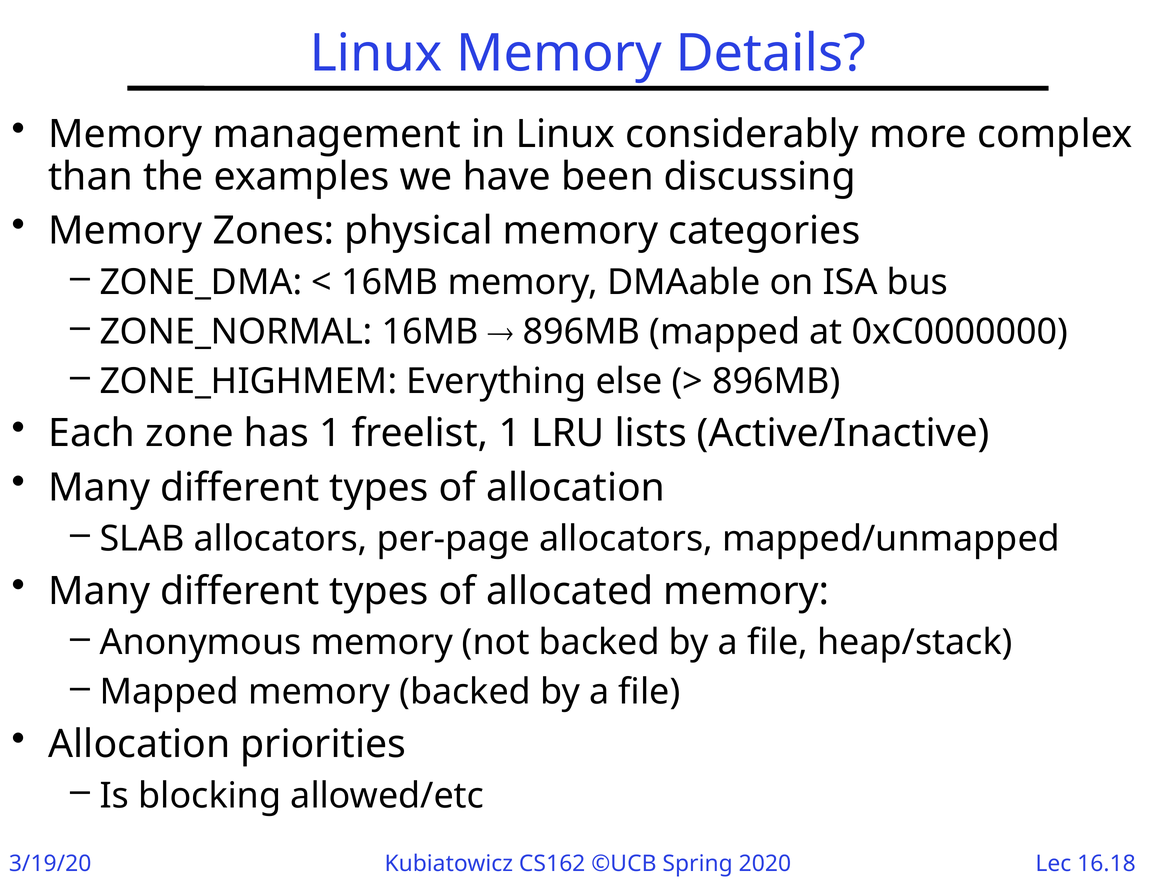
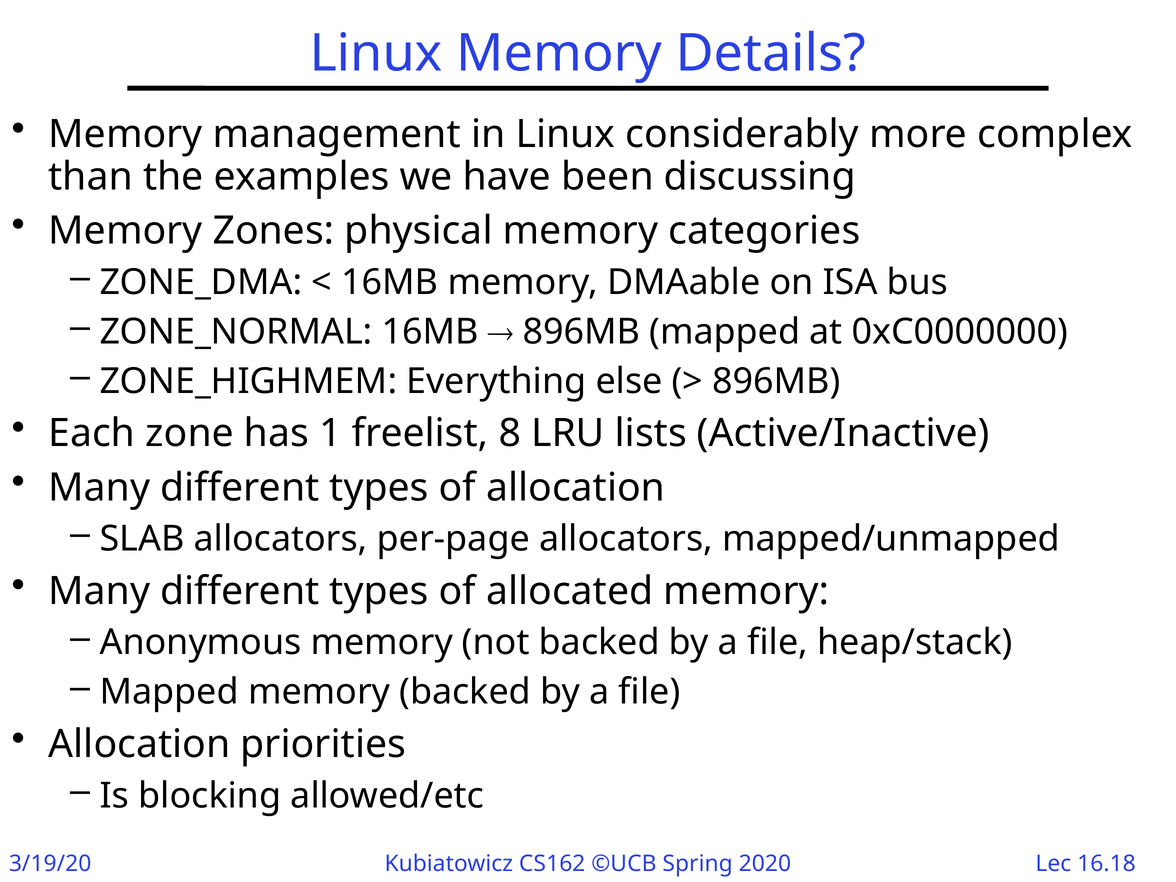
freelist 1: 1 -> 8 (510, 434)
